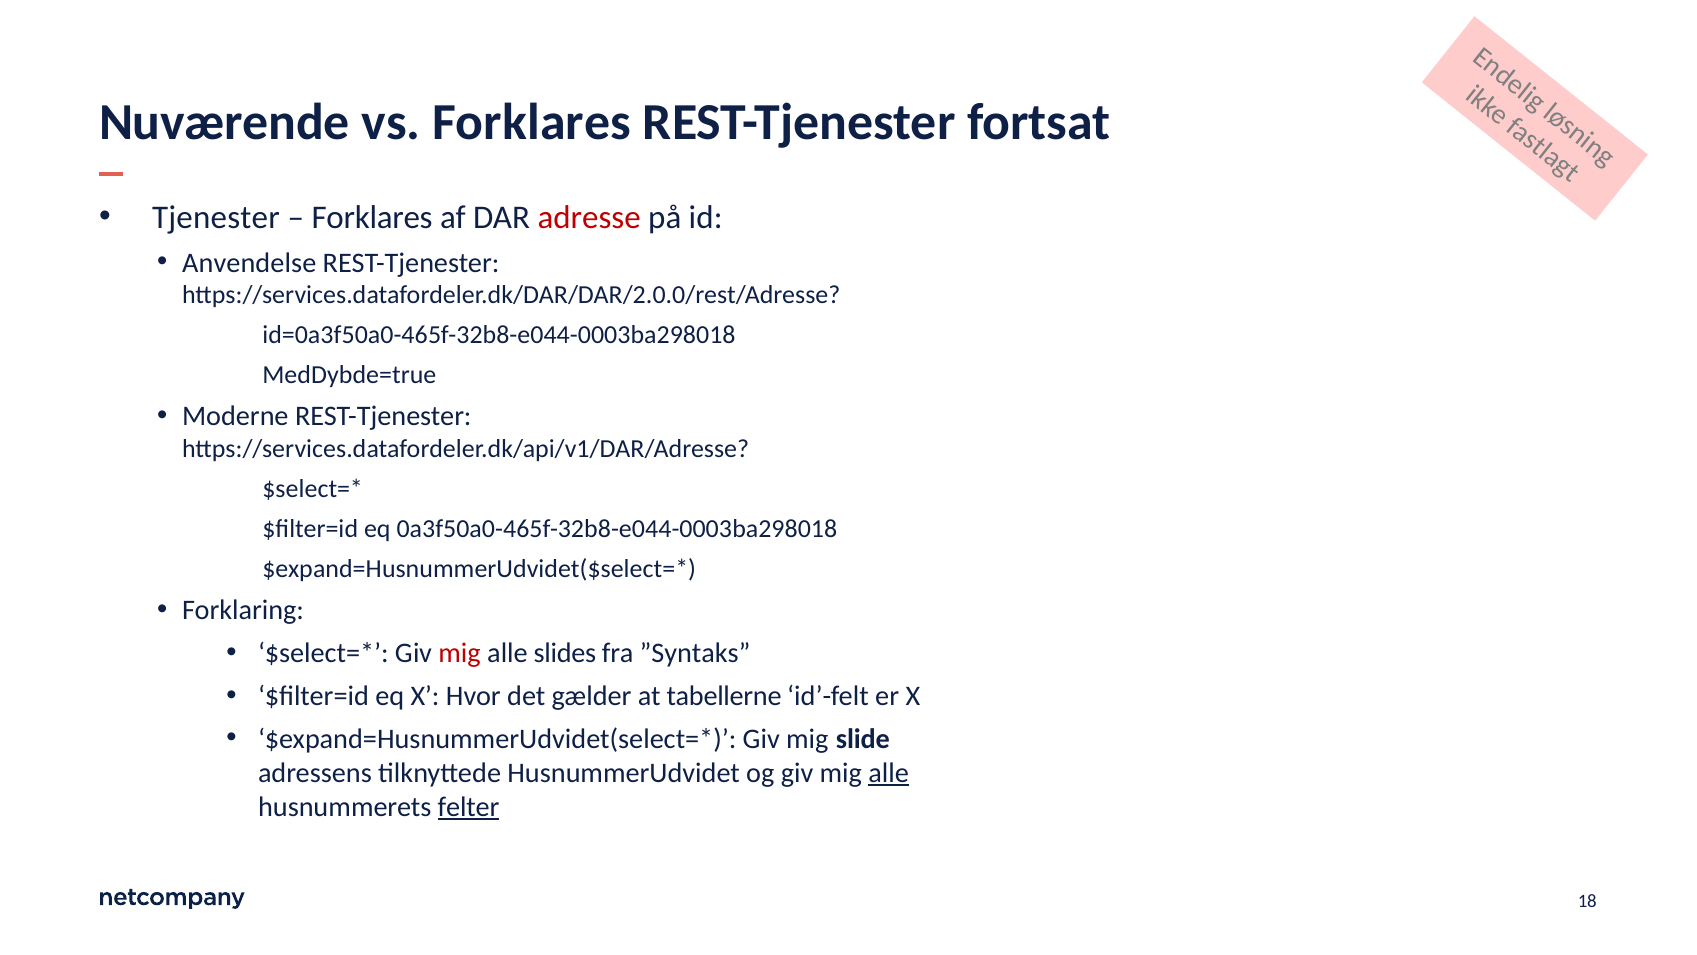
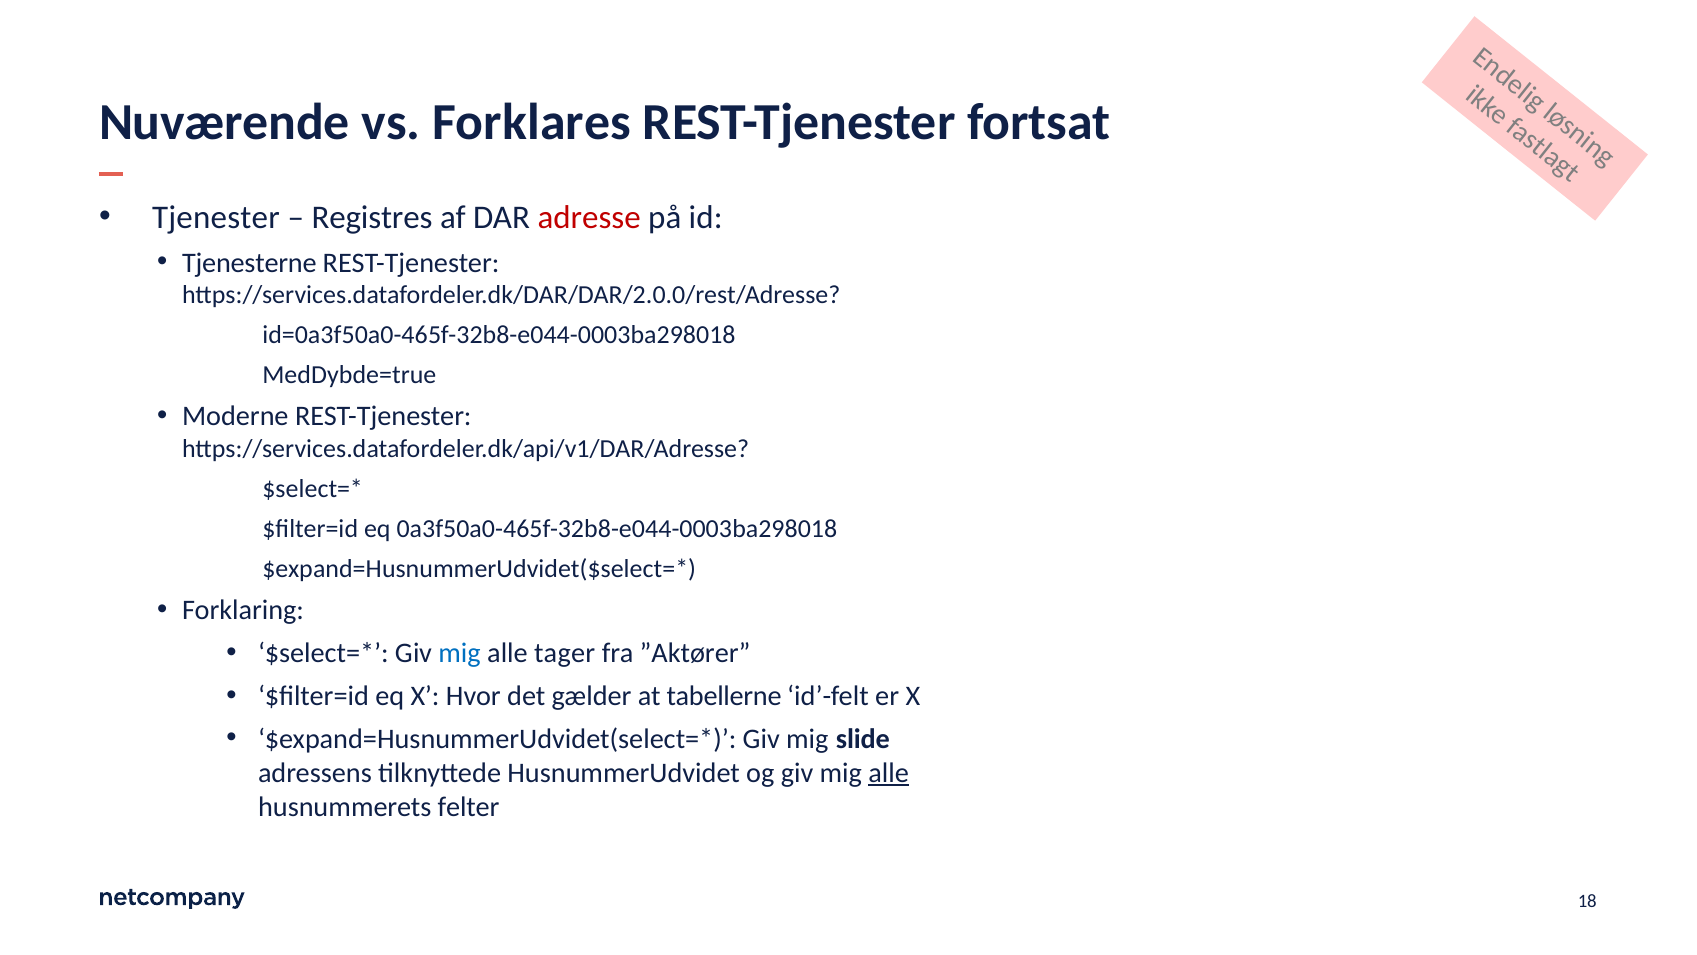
Forklares: Forklares -> Registres (372, 217)
Anvendelse: Anvendelse -> Tjenesterne (249, 263)
mig colour: red -> blue (460, 653)
slides: slides -> tager (565, 653)
”Syntaks: ”Syntaks -> ”Aktører (695, 653)
felter underline: present -> none (469, 806)
